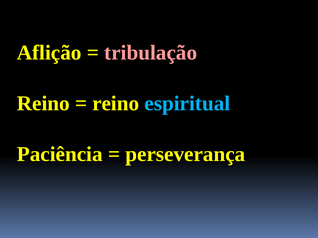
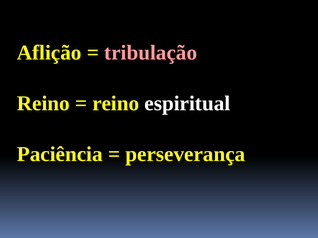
espiritual colour: light blue -> white (187, 104)
